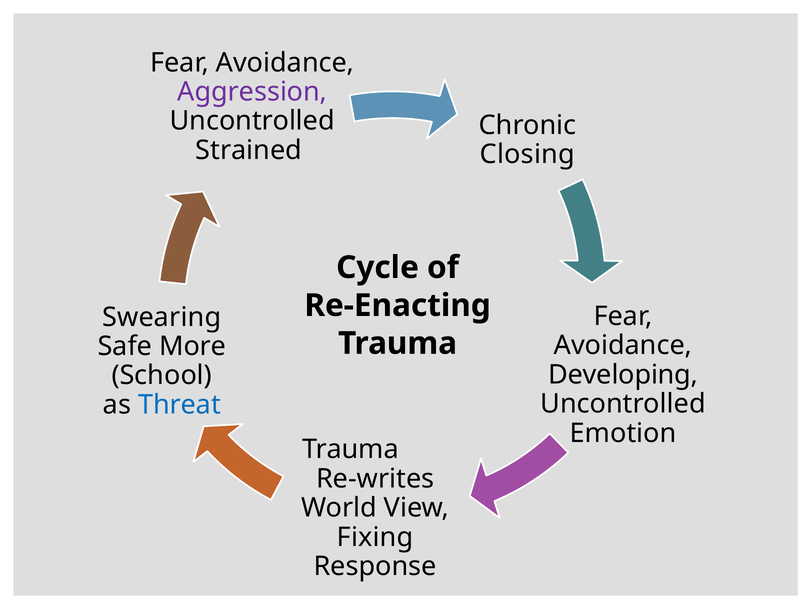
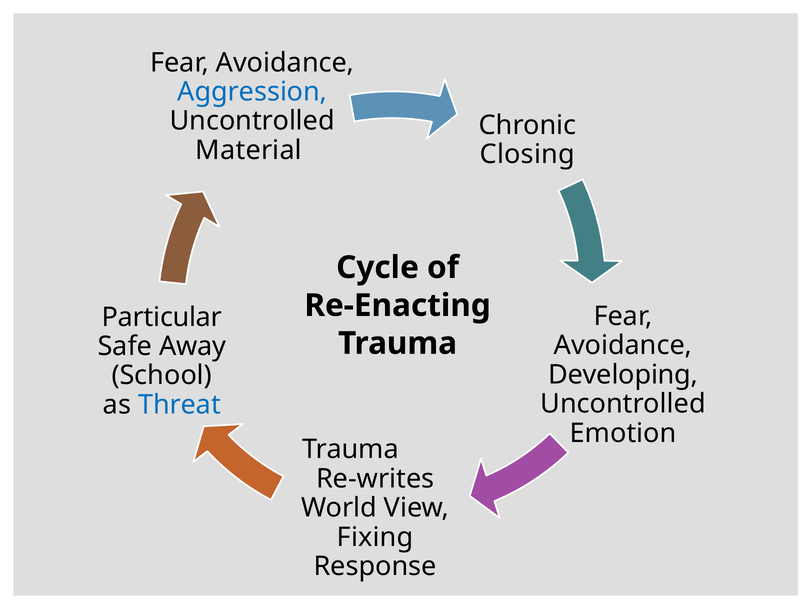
Aggression colour: purple -> blue (252, 92)
Strained: Strained -> Material (249, 150)
Swearing: Swearing -> Particular (162, 317)
More: More -> Away (193, 346)
